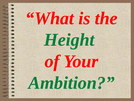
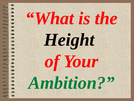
Height colour: green -> black (69, 40)
